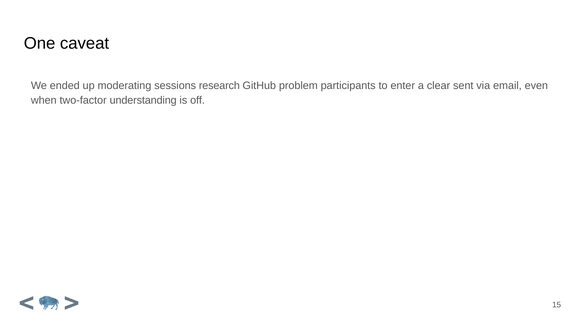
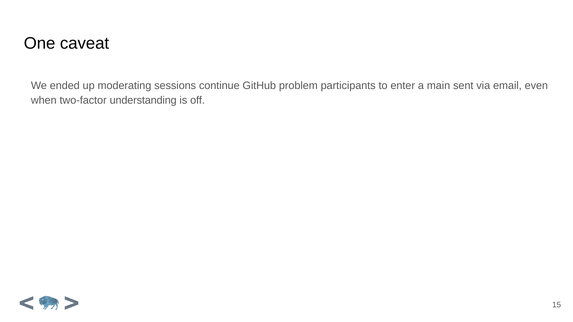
research: research -> continue (219, 86)
clear: clear -> main (439, 86)
